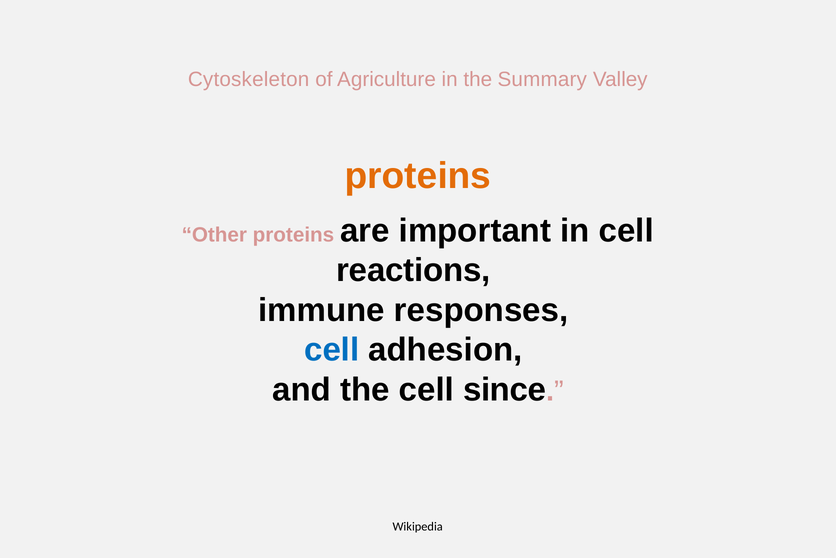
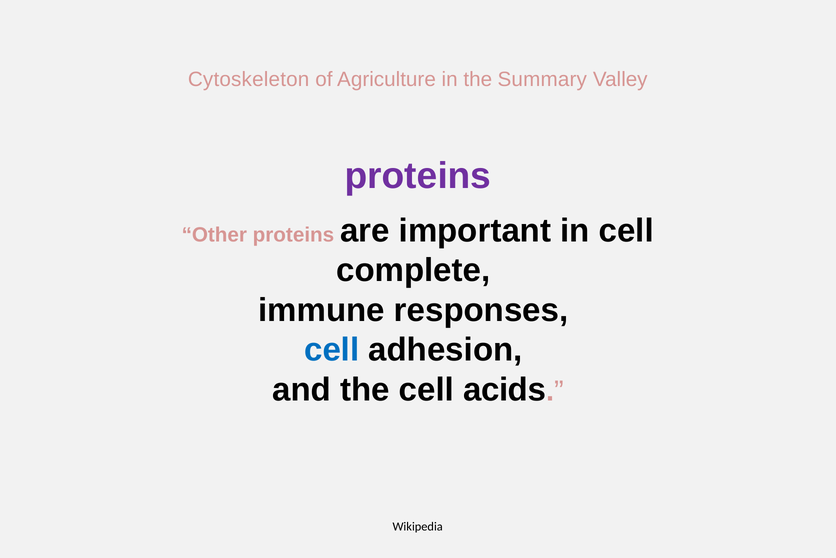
proteins colour: orange -> purple (418, 176)
reactions: reactions -> complete (413, 270)
since: since -> acids (505, 389)
